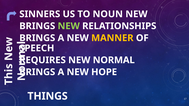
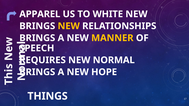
SINNERS: SINNERS -> APPAREL (40, 14)
NOUN: NOUN -> WHITE (108, 14)
NEW colour: light green -> yellow (69, 26)
